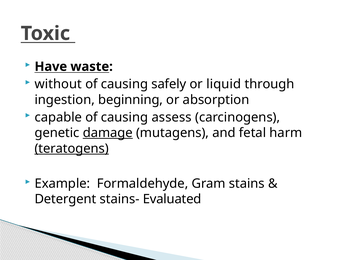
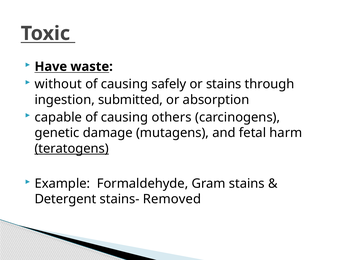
or liquid: liquid -> stains (224, 84)
beginning: beginning -> submitted (131, 100)
assess: assess -> others (172, 117)
damage underline: present -> none (108, 133)
Evaluated: Evaluated -> Removed (172, 199)
